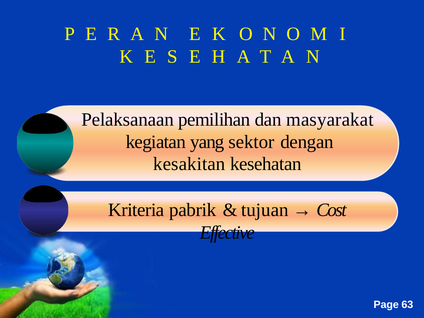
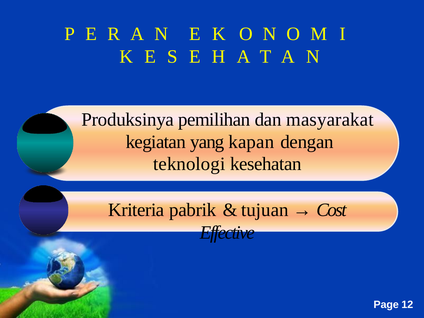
Pelaksanaan: Pelaksanaan -> Produksinya (128, 120)
sektor: sektor -> kapan (251, 142)
kesakitan: kesakitan -> teknologi (189, 164)
63: 63 -> 12 (407, 305)
